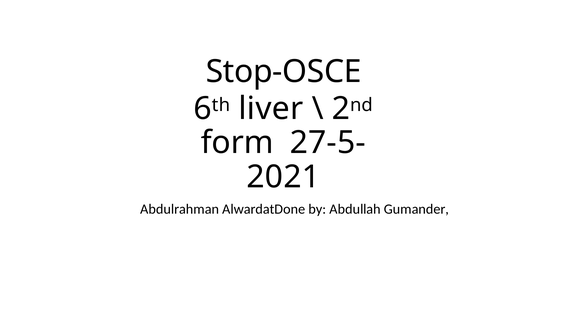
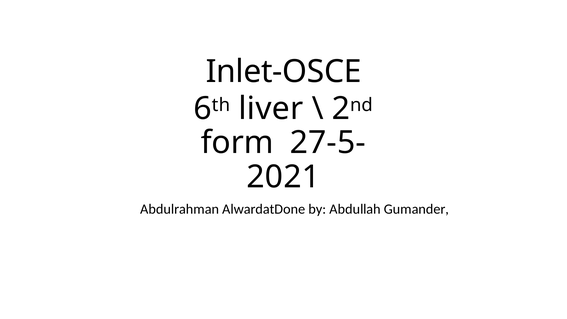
Stop-OSCE: Stop-OSCE -> Inlet-OSCE (284, 72)
